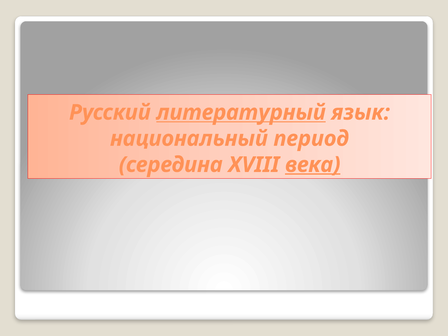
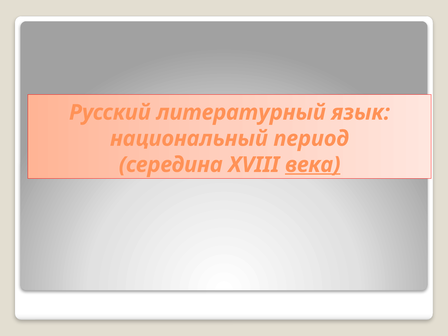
литературный underline: present -> none (241, 112)
